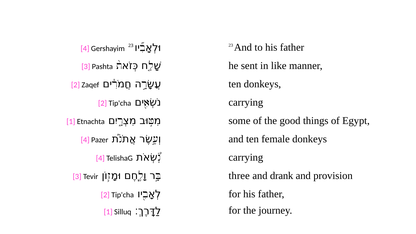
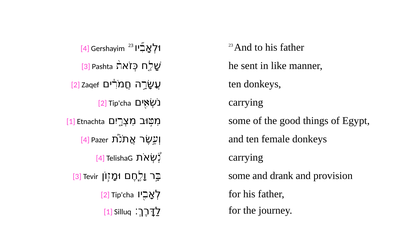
three: three -> some (239, 176)
